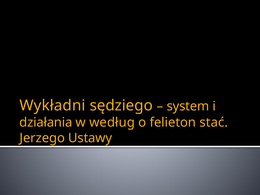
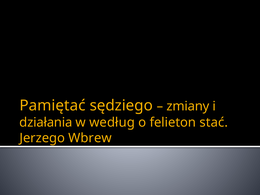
Wykładni: Wykładni -> Pamiętać (53, 106)
system: system -> zmiany (188, 106)
Ustawy: Ustawy -> Wbrew (90, 138)
